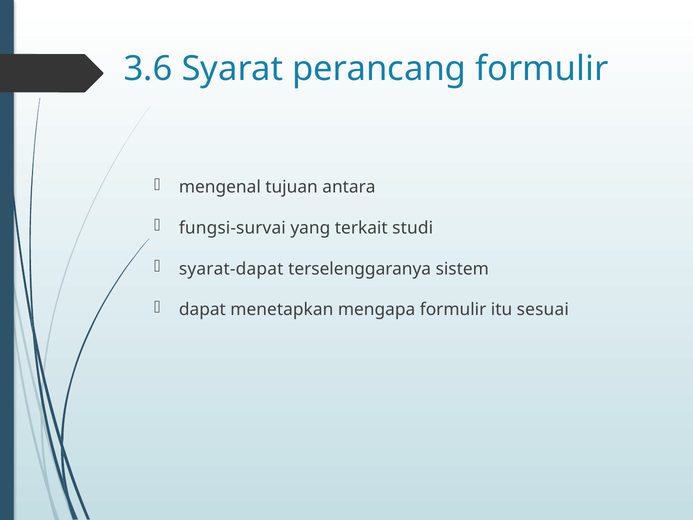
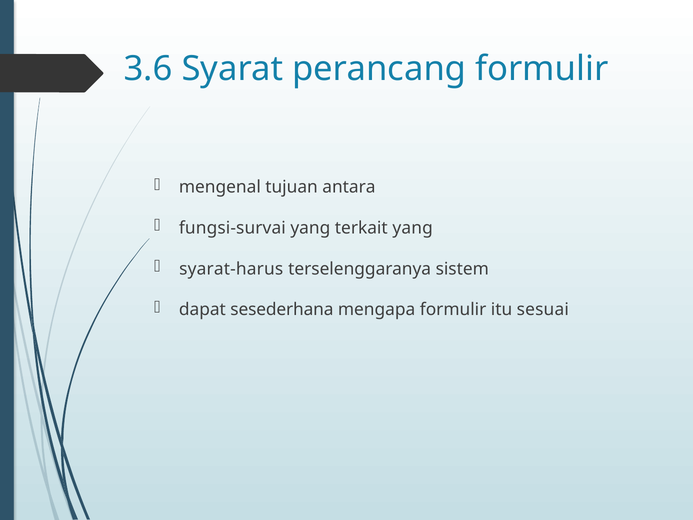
terkait studi: studi -> yang (413, 228)
syarat-dapat: syarat-dapat -> syarat-harus (231, 269)
menetapkan: menetapkan -> sesederhana (282, 310)
